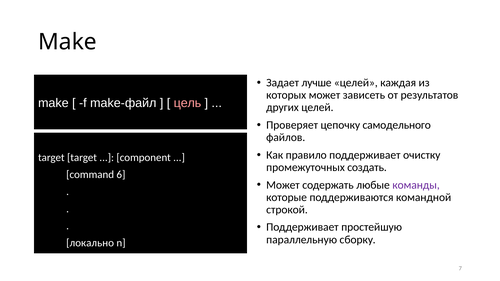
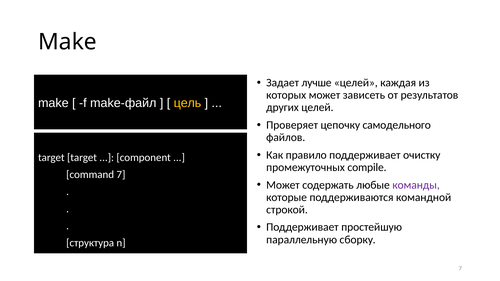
цель colour: pink -> yellow (187, 103)
создать: создать -> compile (367, 168)
command 6: 6 -> 7 (121, 175)
локально: локально -> структура (90, 243)
